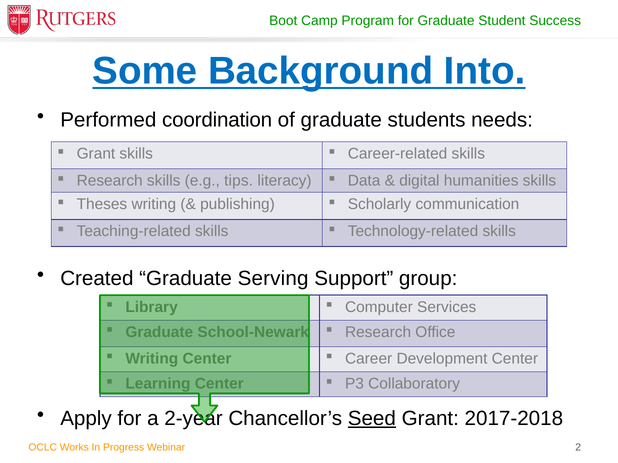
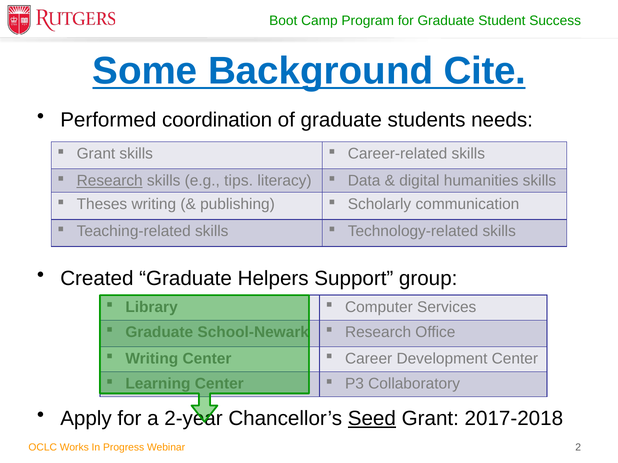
Into: Into -> Cite (485, 71)
Research underline: none -> present (110, 181)
Serving: Serving -> Helpers (273, 279)
